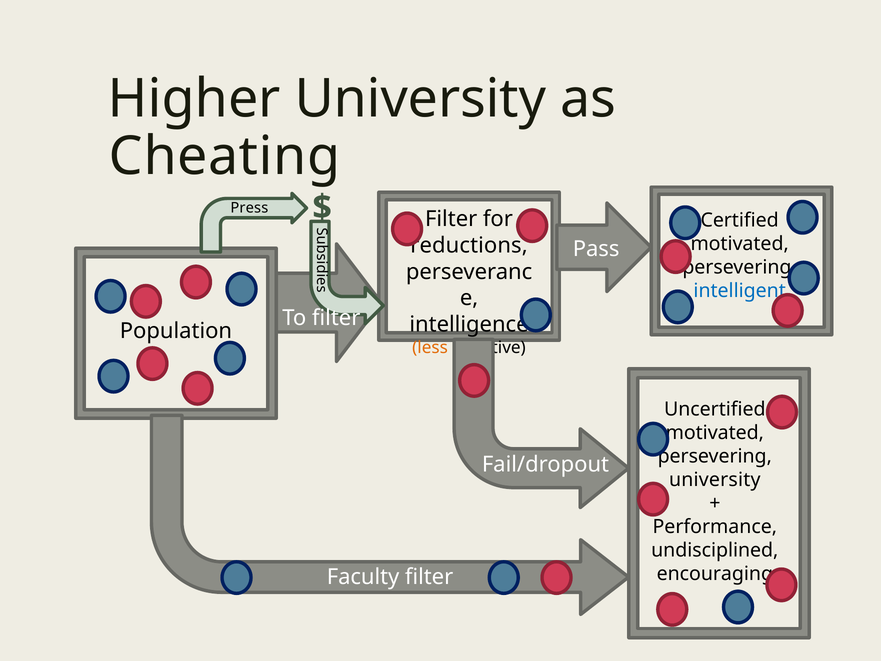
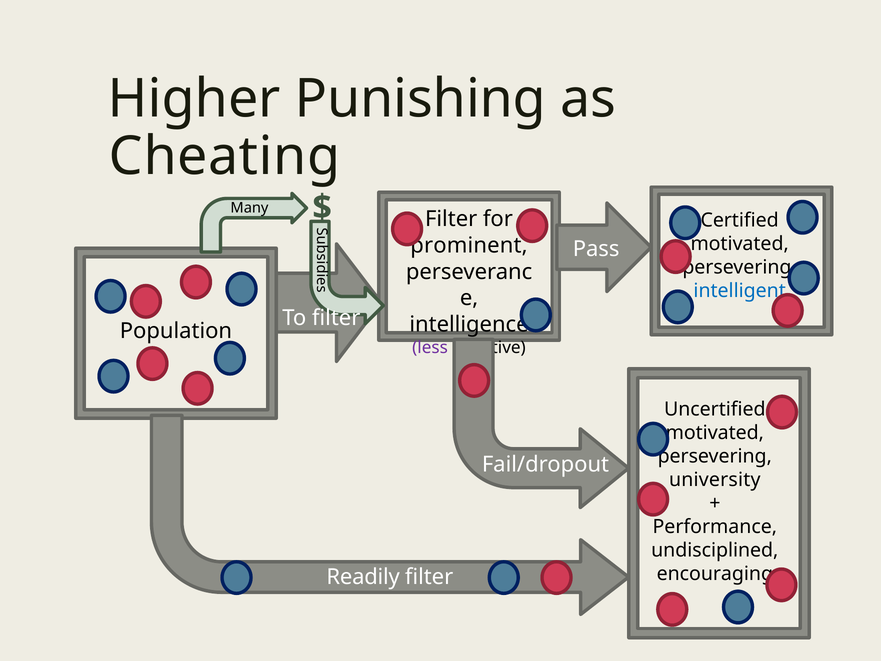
Higher University: University -> Punishing (420, 99)
Press: Press -> Many (249, 208)
reductions: reductions -> prominent (469, 245)
less colour: orange -> purple (430, 348)
Faculty: Faculty -> Readily (363, 577)
